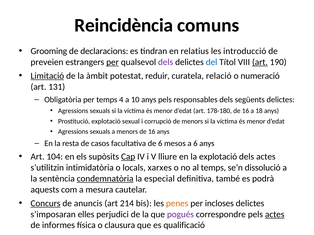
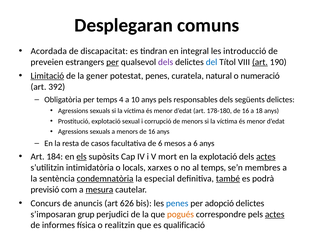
Reincidència: Reincidència -> Desplegaran (124, 25)
Grooming: Grooming -> Acordada (49, 51)
declaracions: declaracions -> discapacitat (104, 51)
relatius: relatius -> integral (195, 51)
àmbit: àmbit -> gener (97, 76)
potestat reduir: reduir -> penes (157, 76)
relació: relació -> natural (219, 76)
131: 131 -> 392 (57, 87)
104: 104 -> 184 (55, 157)
els underline: none -> present (81, 157)
Cap underline: present -> none (128, 157)
lliure: lliure -> mort (168, 157)
actes underline: none -> present (266, 157)
dissolució: dissolució -> membres (263, 168)
també underline: none -> present (228, 179)
aquests: aquests -> previsió (45, 190)
mesura underline: none -> present (99, 190)
Concurs underline: present -> none (46, 204)
214: 214 -> 626 (127, 204)
penes colour: orange -> blue (177, 204)
incloses: incloses -> adopció (219, 204)
elles: elles -> grup (86, 215)
pogués colour: purple -> orange (180, 215)
clausura: clausura -> realitzin (120, 226)
